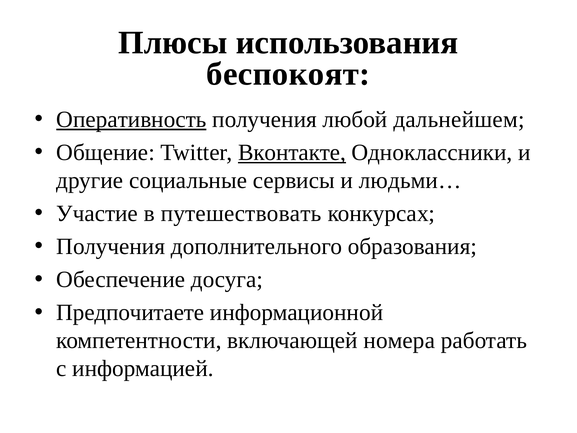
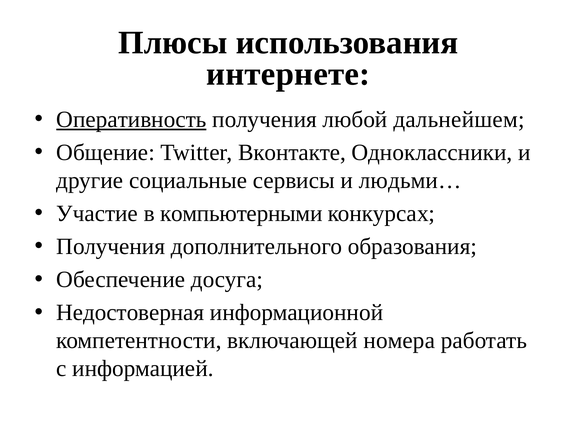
беспокоят: беспокоят -> интернете (288, 74)
Вконтакте underline: present -> none (292, 152)
путешествовать: путешествовать -> компьютерными (241, 213)
Предпочитаете: Предпочитаете -> Недостоверная (130, 312)
